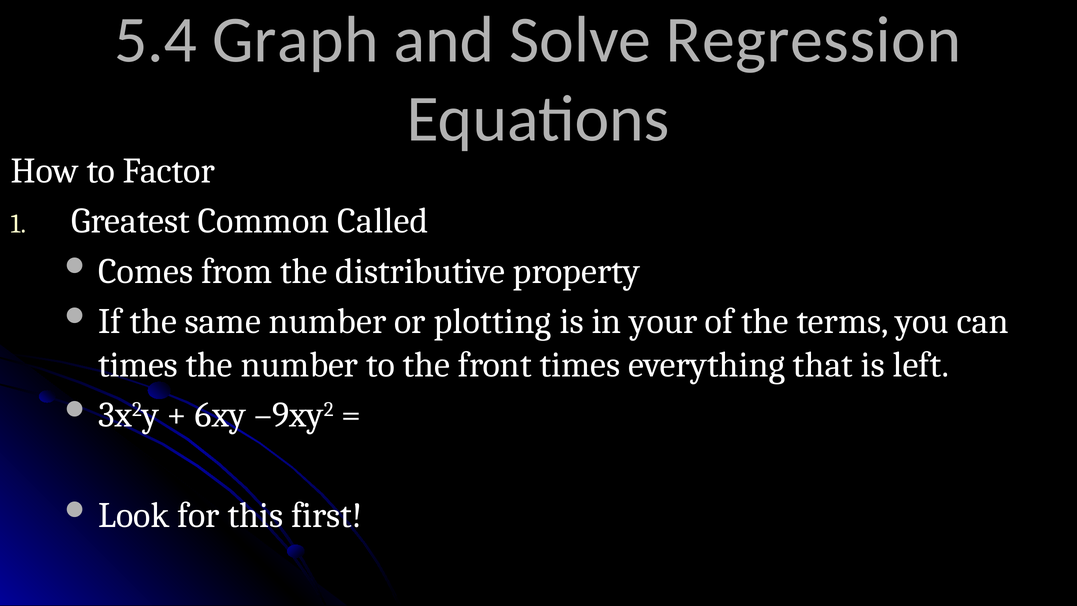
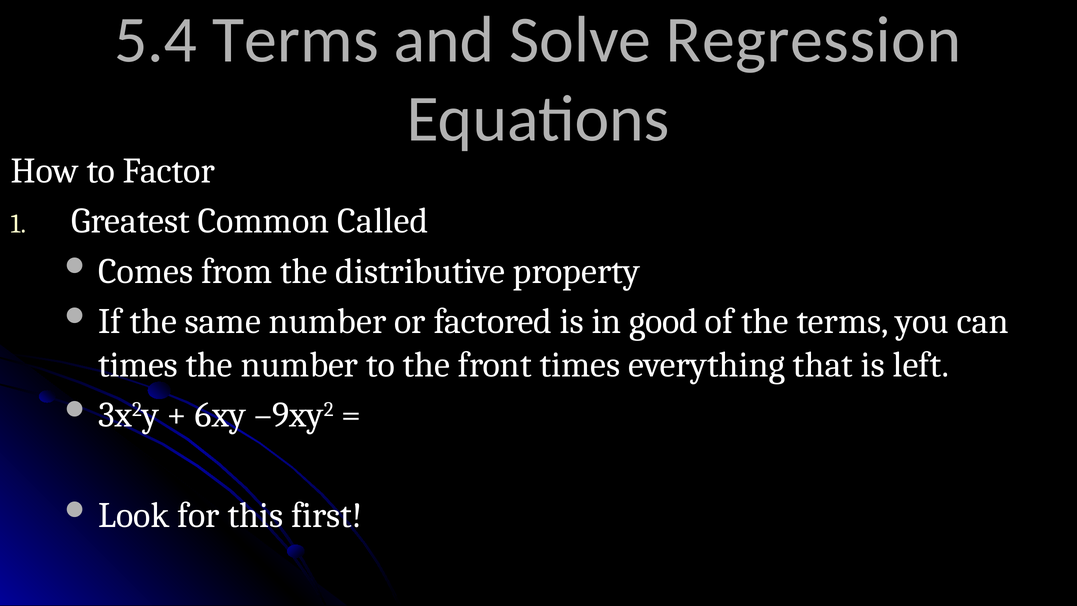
5.4 Graph: Graph -> Terms (295, 40)
plotting: plotting -> factored (493, 322)
your: your -> good (663, 322)
